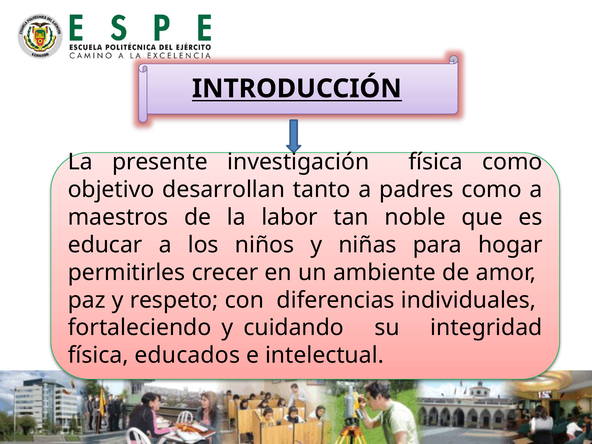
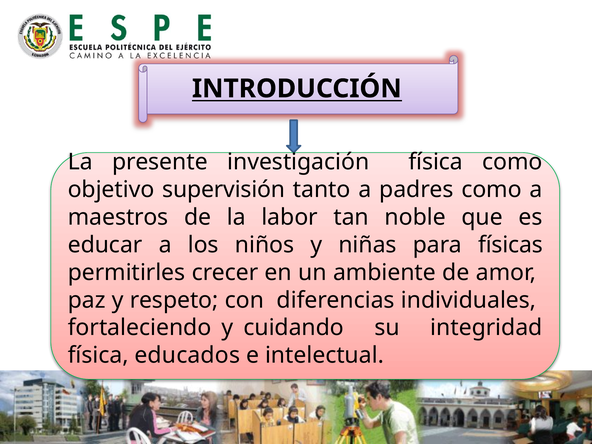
desarrollan: desarrollan -> supervisión (224, 190)
hogar: hogar -> físicas (510, 245)
